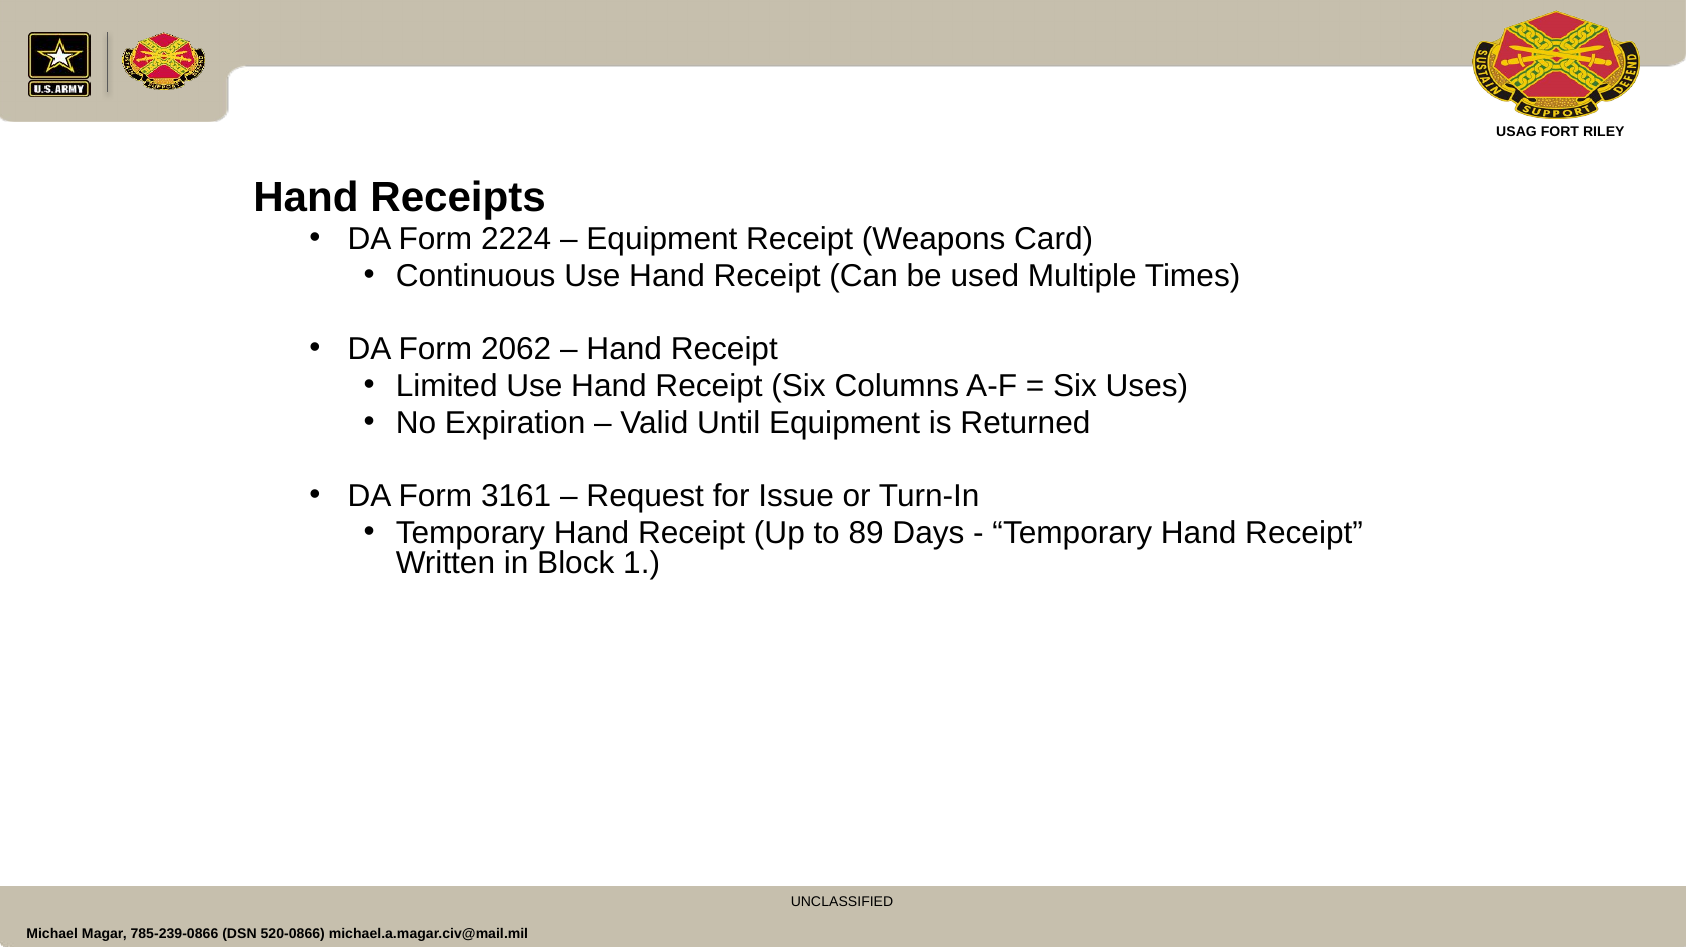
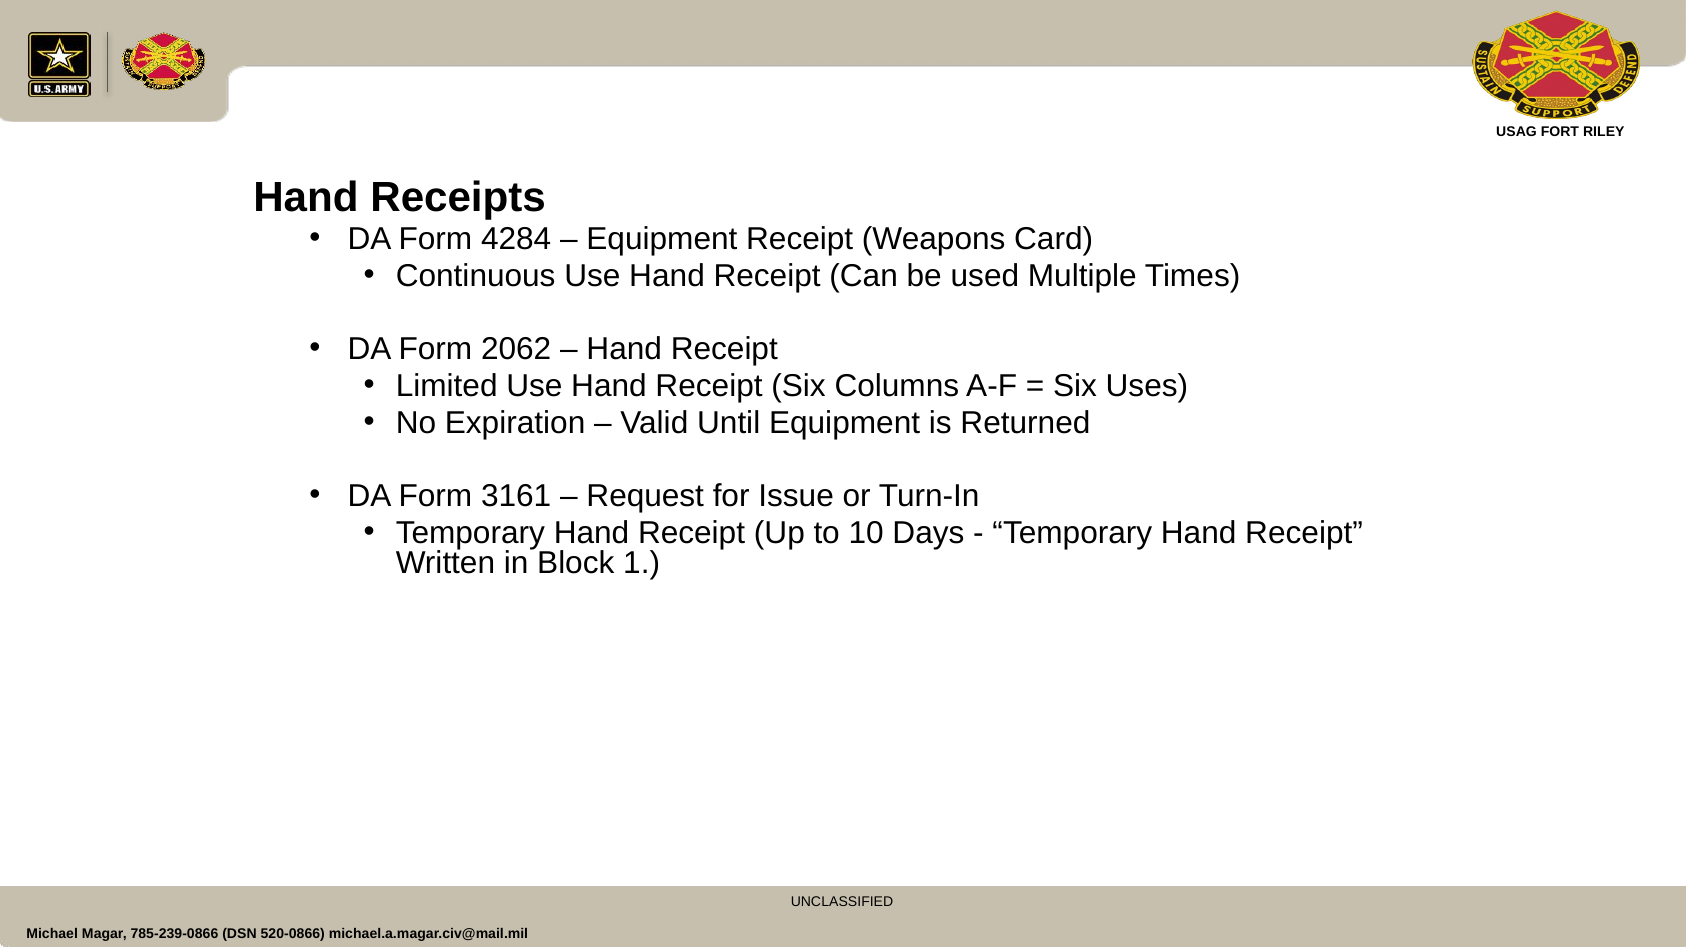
2224: 2224 -> 4284 (516, 239)
89: 89 -> 10 (866, 533)
